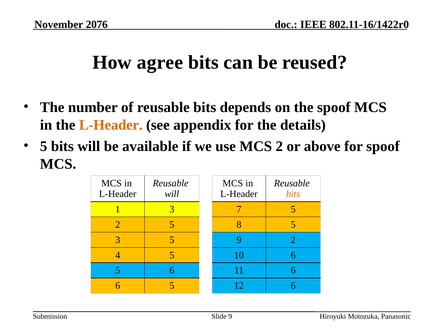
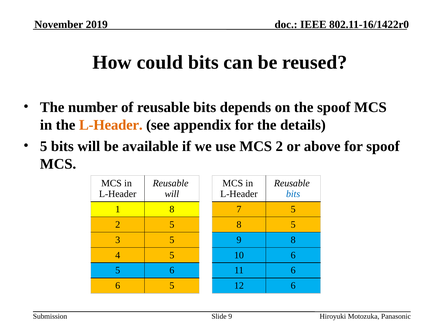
2076: 2076 -> 2019 (97, 24)
agree: agree -> could (160, 62)
bits colour: orange -> blue (293, 194)
1 3: 3 -> 8 (172, 209)
9 2: 2 -> 8 (293, 240)
